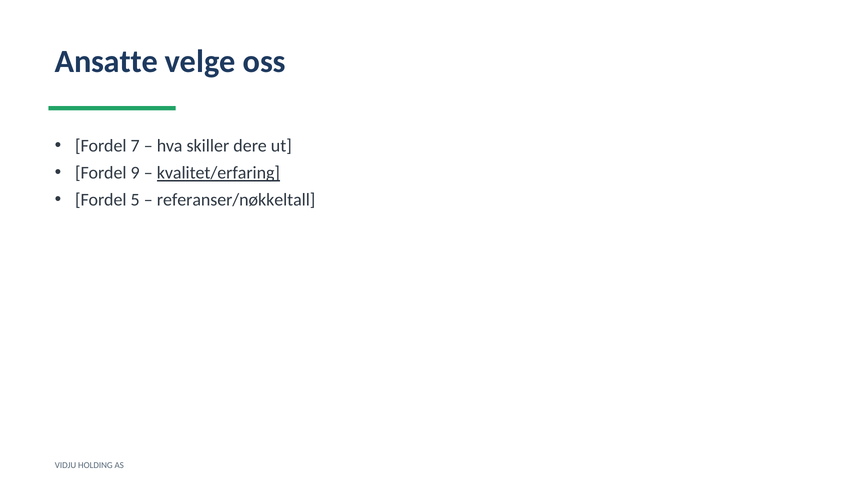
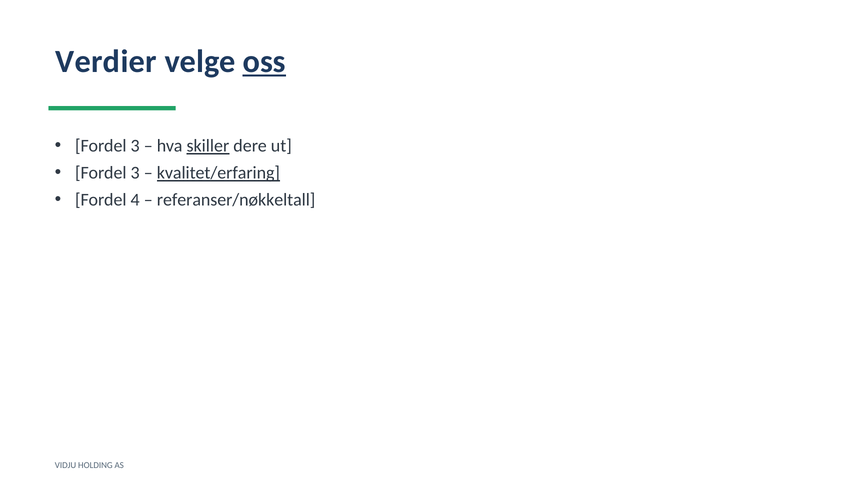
Ansatte: Ansatte -> Verdier (106, 62)
oss underline: none -> present (264, 62)
7: 7 -> 3 (135, 146)
skiller underline: none -> present (208, 146)
9: 9 -> 3 (135, 173)
5: 5 -> 4 (135, 200)
